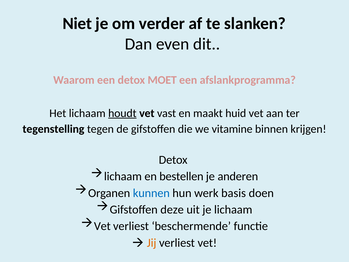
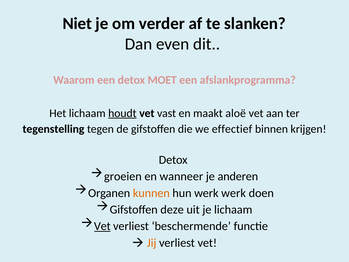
huid: huid -> aloë (236, 113)
vitamine: vitamine -> effectief (232, 129)
lichaam: lichaam -> groeien (123, 176)
bestellen: bestellen -> wanneer (181, 176)
kunnen colour: blue -> orange (151, 193)
werk basis: basis -> werk (234, 193)
Vet underline: none -> present (102, 226)
